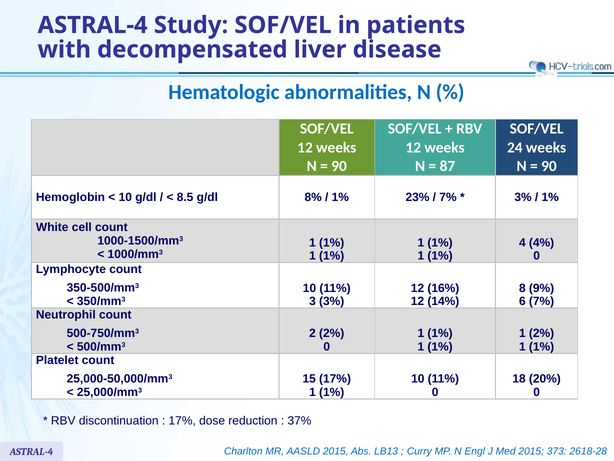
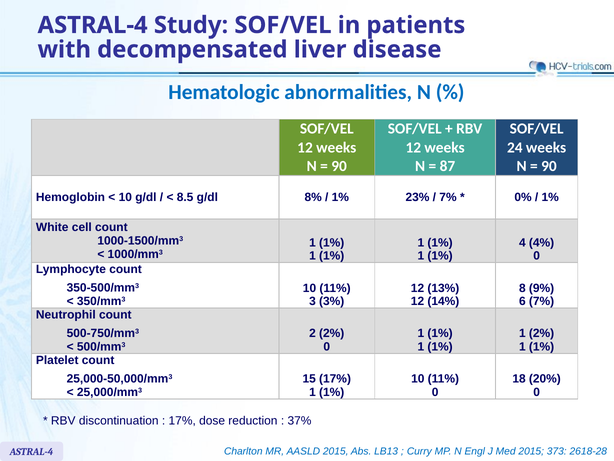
3%: 3% -> 0% (523, 197)
16%: 16% -> 13% (443, 288)
